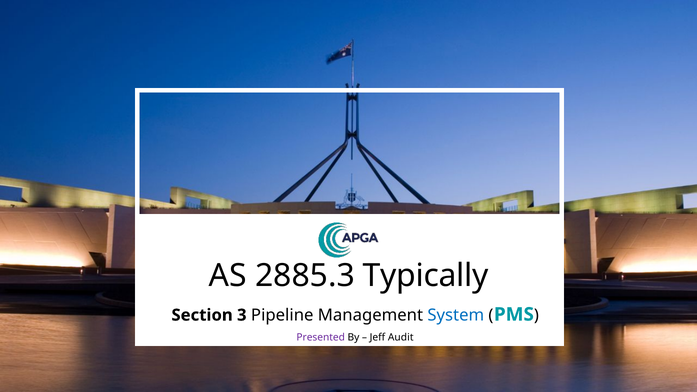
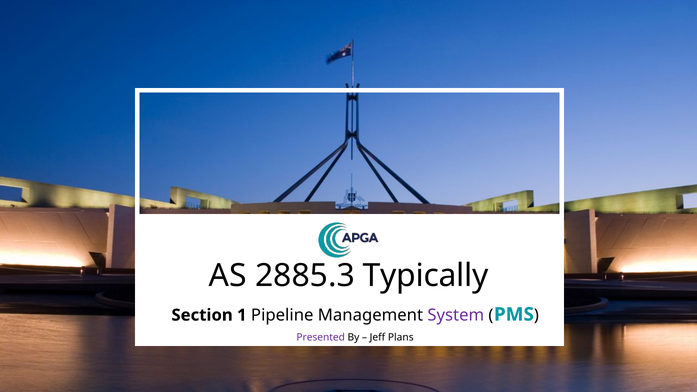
3: 3 -> 1 (242, 315)
System colour: blue -> purple (456, 315)
Audit: Audit -> Plans (401, 337)
